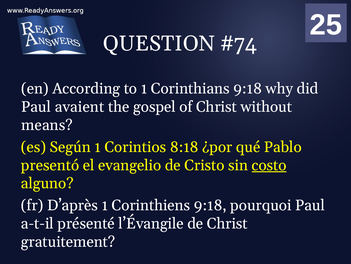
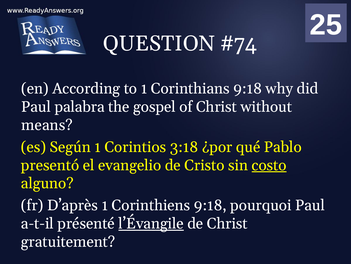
avaient: avaient -> palabra (80, 107)
8:18: 8:18 -> 3:18 (184, 147)
l’Évangile underline: none -> present (151, 223)
